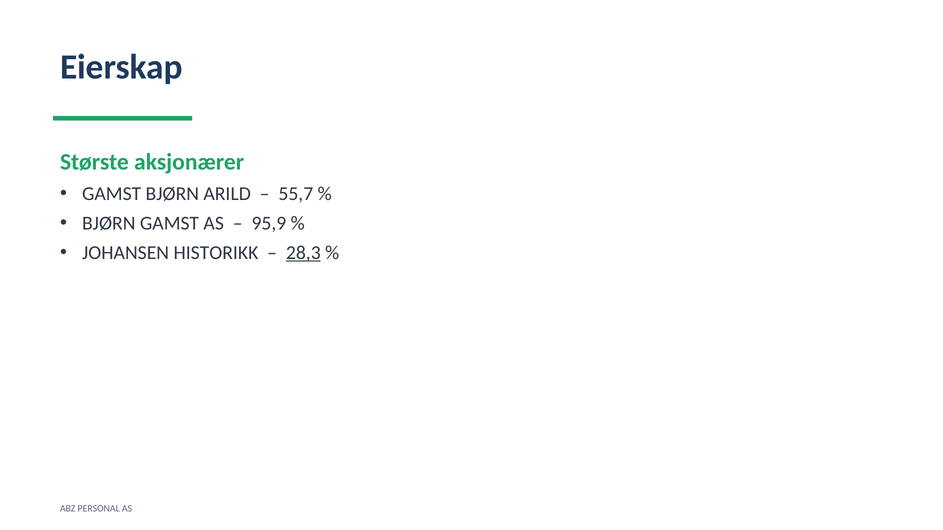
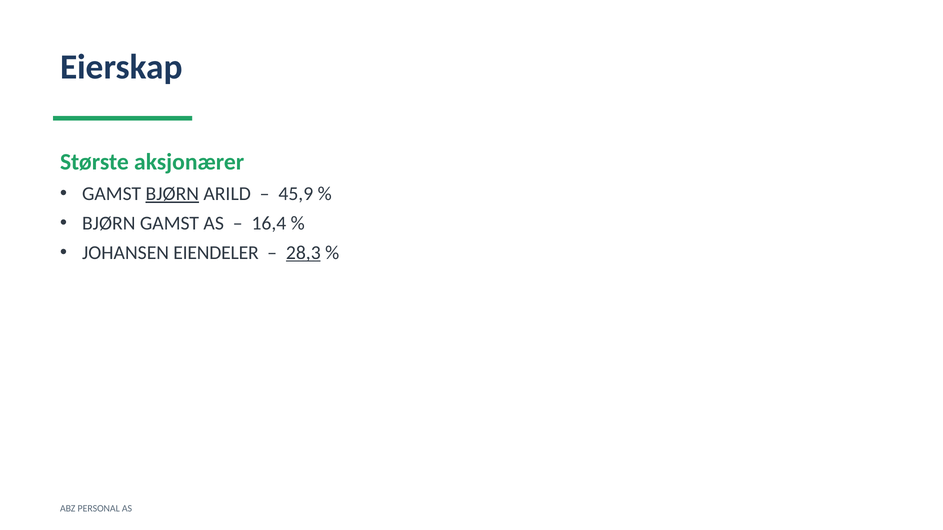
BJØRN underline: none -> present (172, 194)
55,7: 55,7 -> 45,9 (296, 194)
95,9: 95,9 -> 16,4 (269, 223)
HISTORIKK: HISTORIKK -> EIENDELER (216, 253)
